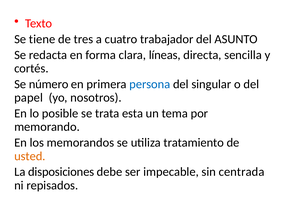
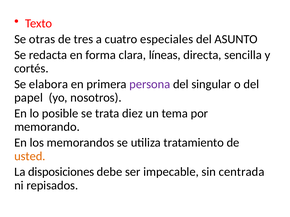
tiene: tiene -> otras (42, 39)
trabajador: trabajador -> especiales (167, 39)
número: número -> elabora (49, 84)
persona colour: blue -> purple (150, 84)
esta: esta -> diez (132, 114)
